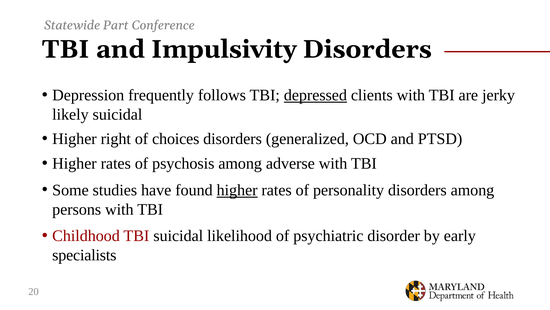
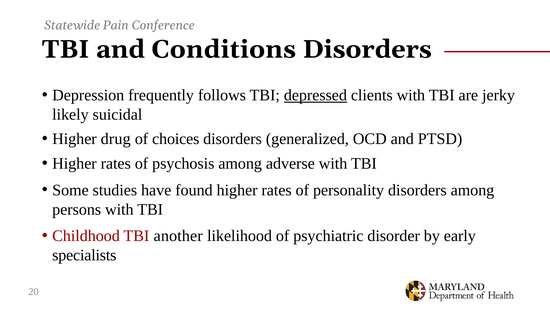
Part: Part -> Pain (116, 25)
Impulsivity: Impulsivity -> Conditions (224, 49)
right: right -> drug (116, 139)
higher underline: present -> none (237, 190)
TBI suicidal: suicidal -> another (178, 235)
